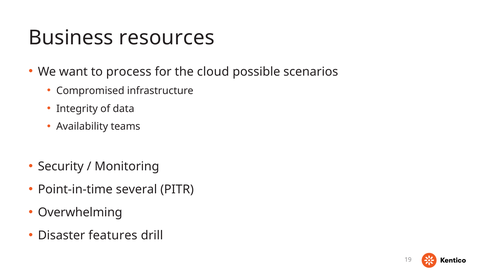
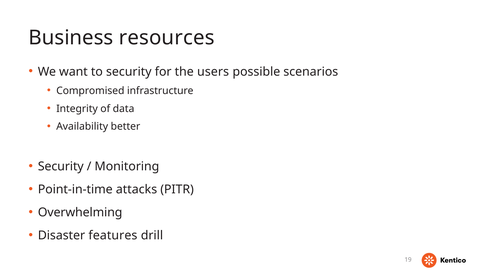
to process: process -> security (129, 72)
cloud: cloud -> users (213, 72)
teams: teams -> better (125, 126)
several: several -> attacks (137, 189)
